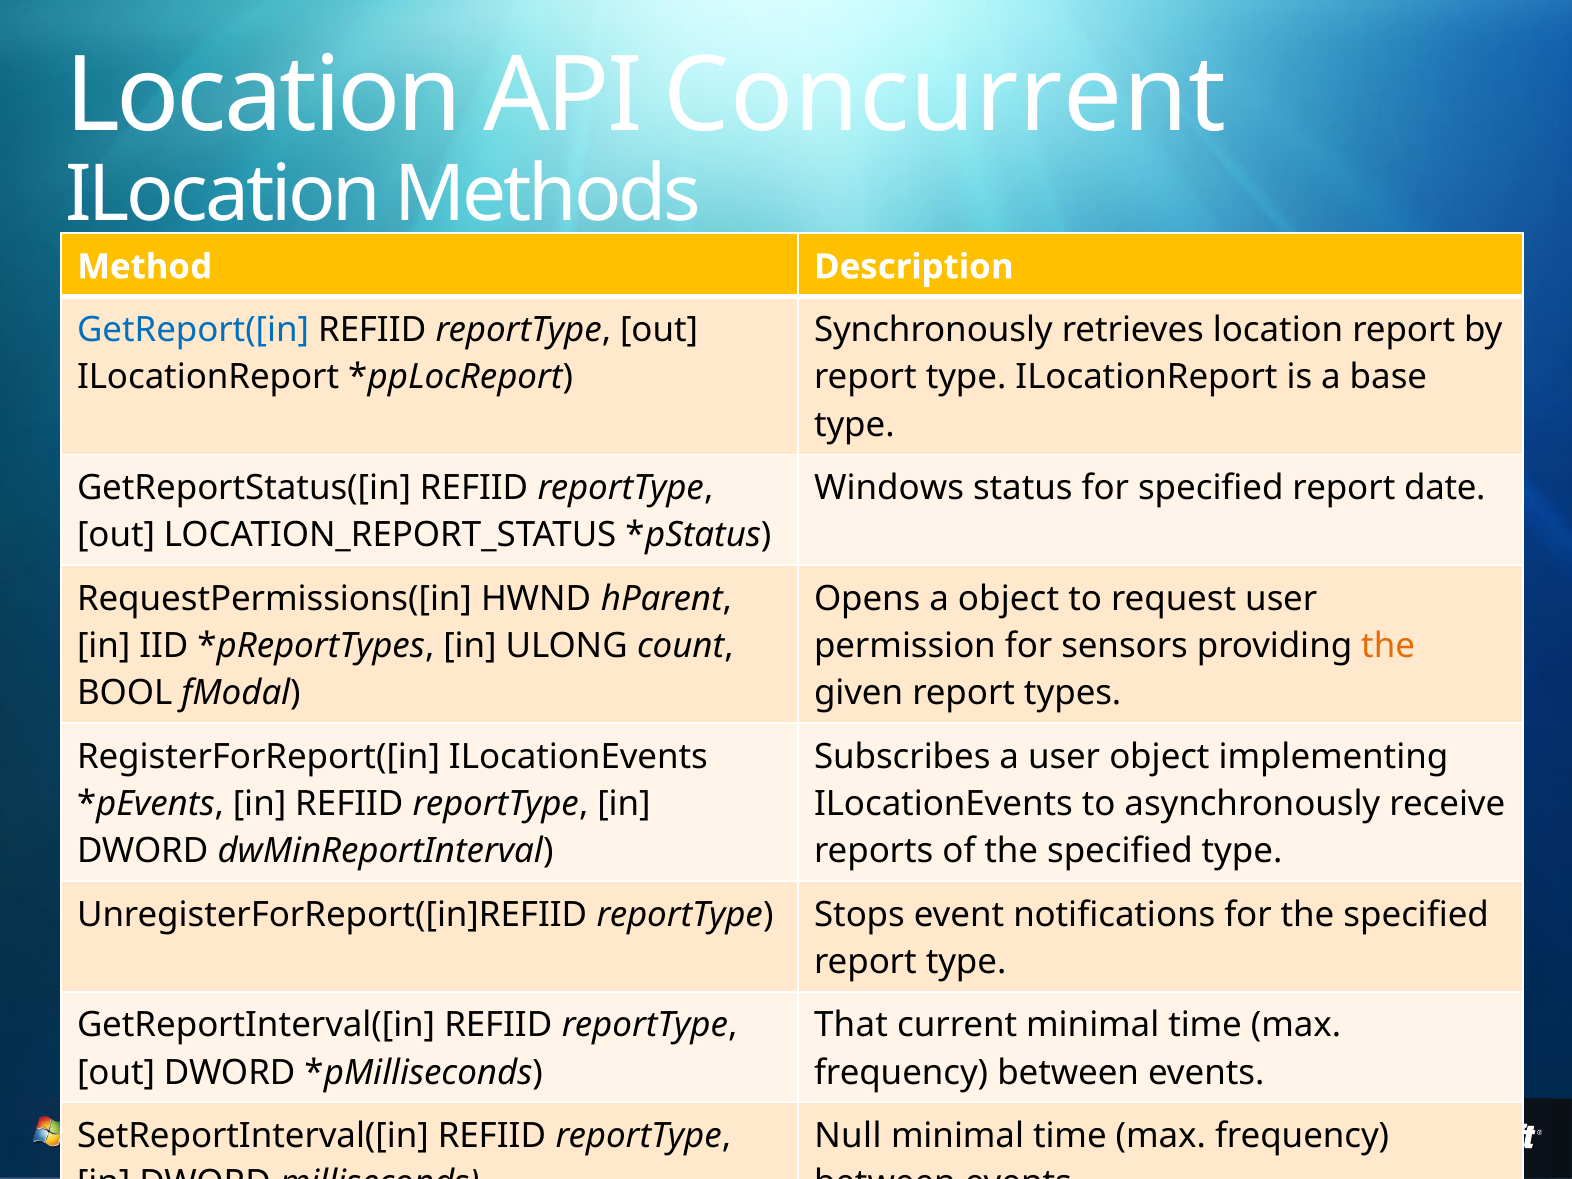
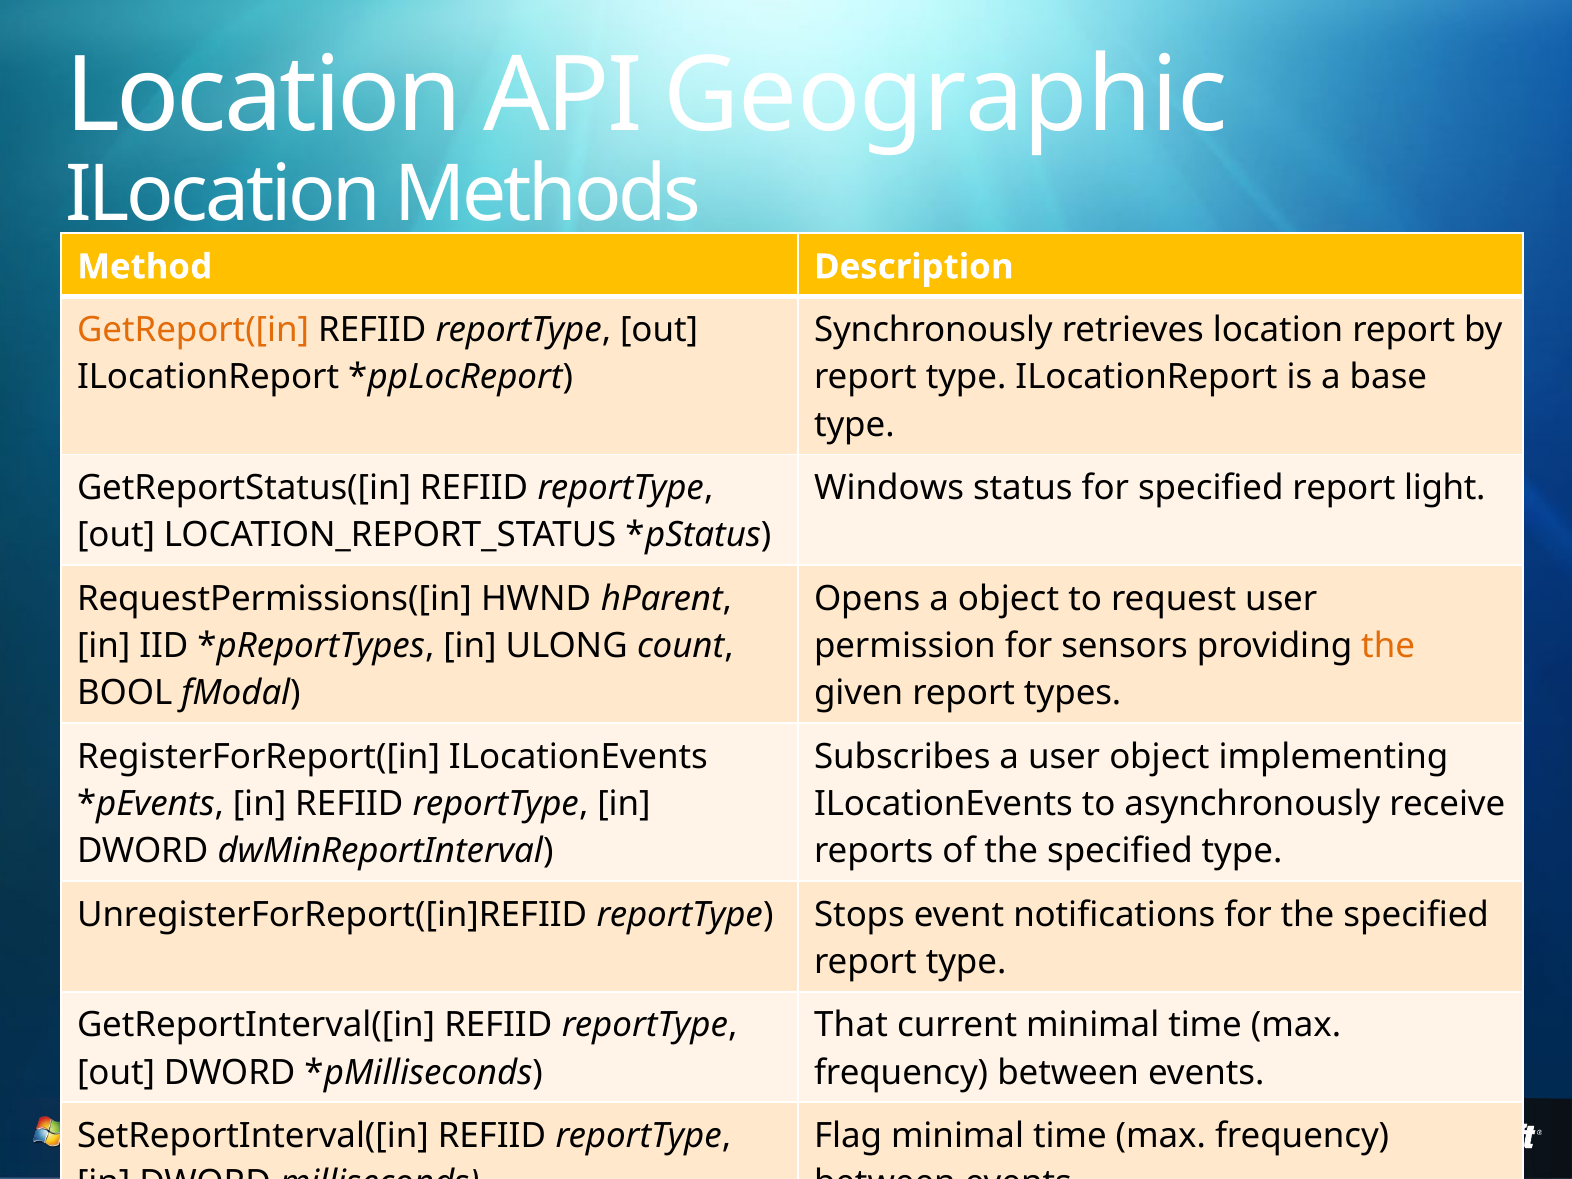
Concurrent: Concurrent -> Geographic (946, 96)
GetReport([in colour: blue -> orange (193, 330)
date: date -> light (1445, 488)
Null: Null -> Flag (848, 1136)
